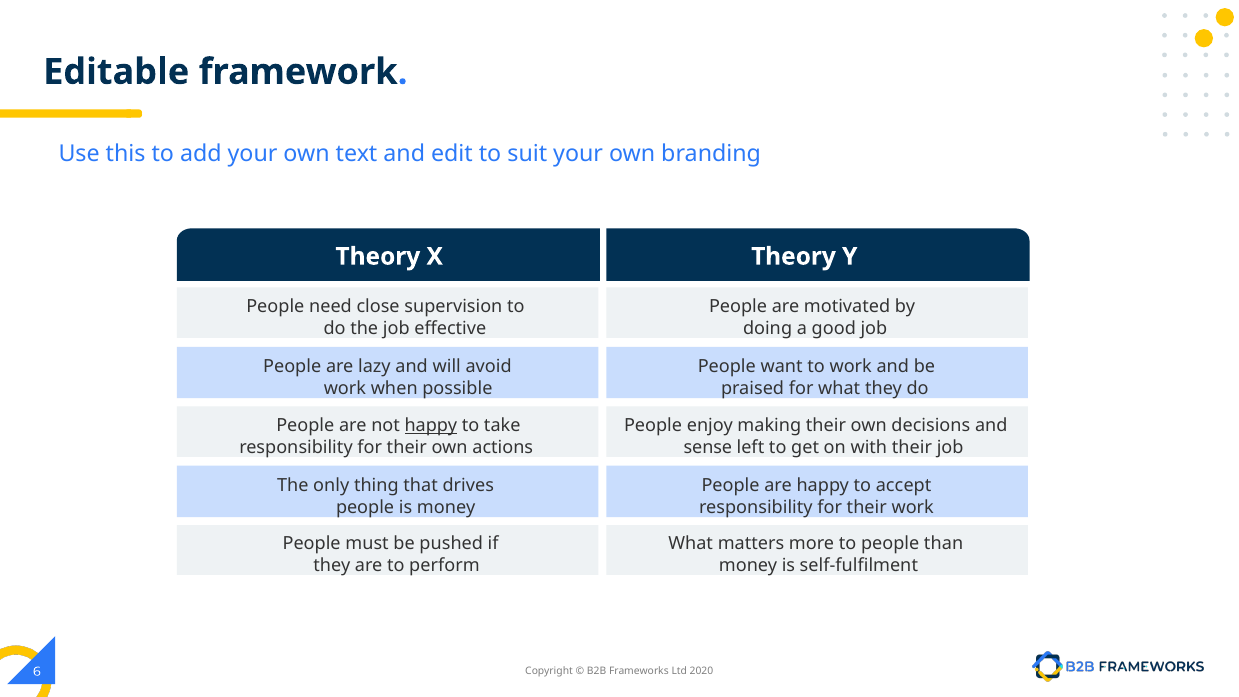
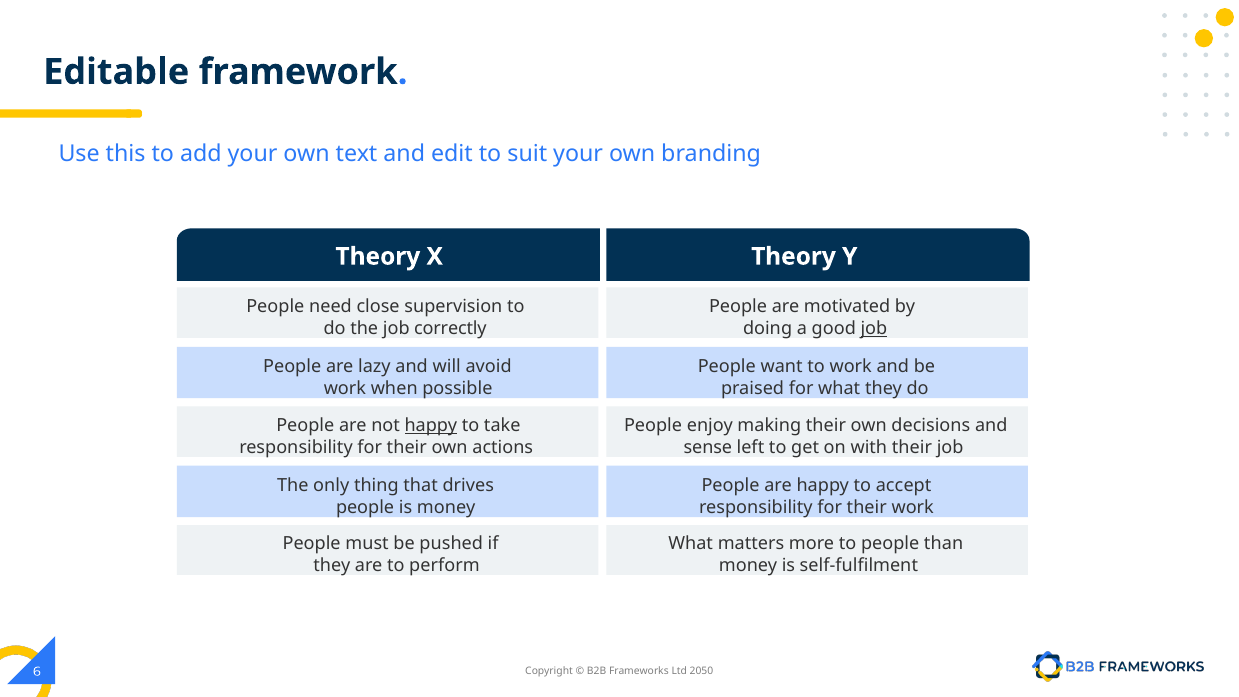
job underline: none -> present (874, 328)
effective: effective -> correctly (450, 328)
2020: 2020 -> 2050 (701, 671)
